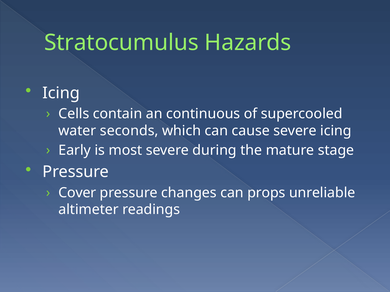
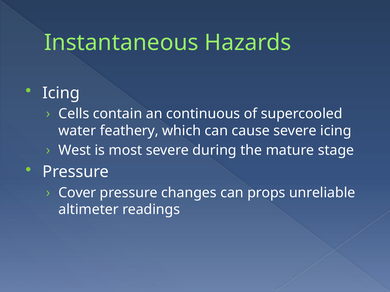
Stratocumulus: Stratocumulus -> Instantaneous (121, 43)
seconds: seconds -> feathery (129, 131)
Early: Early -> West (75, 151)
